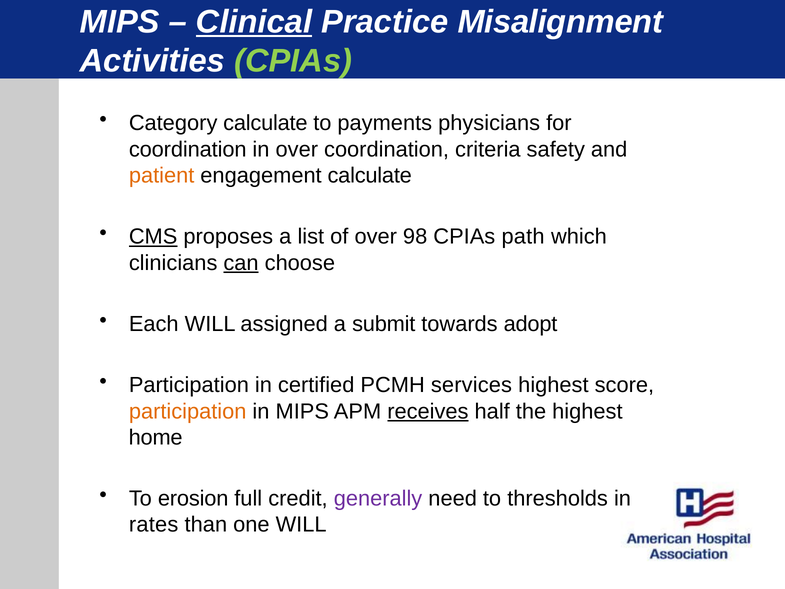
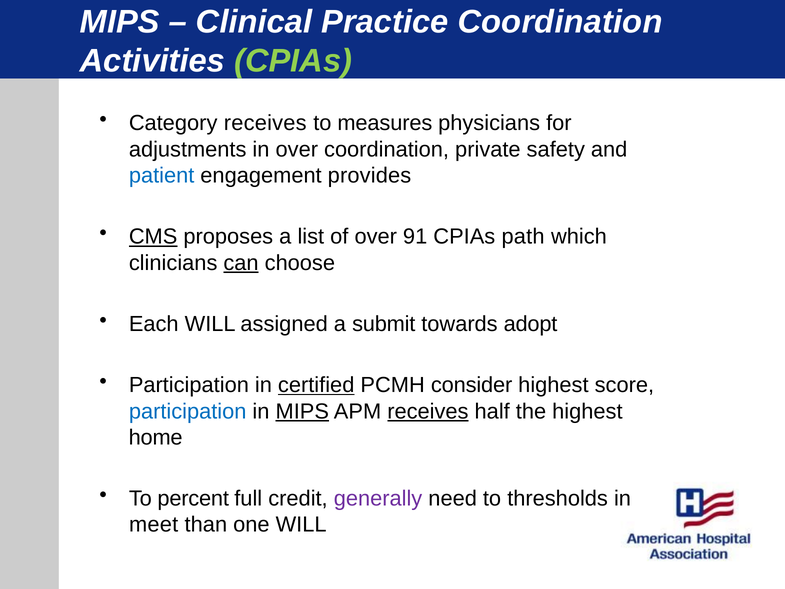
Clinical underline: present -> none (254, 22)
Practice Misalignment: Misalignment -> Coordination (560, 22)
Category calculate: calculate -> receives (265, 123)
payments: payments -> measures (385, 123)
coordination: coordination -> adjustments (188, 149)
criteria: criteria -> private (488, 149)
patient colour: orange -> blue (162, 176)
engagement calculate: calculate -> provides (370, 176)
98: 98 -> 91 (415, 237)
certified underline: none -> present (316, 385)
services: services -> consider (472, 385)
participation colour: orange -> blue (188, 411)
MIPS underline: none -> present (302, 411)
erosion: erosion -> percent (193, 498)
rates: rates -> meet (154, 525)
